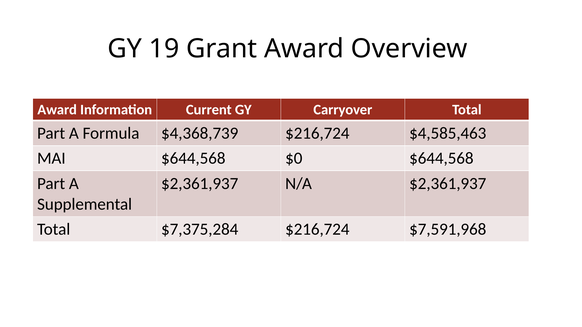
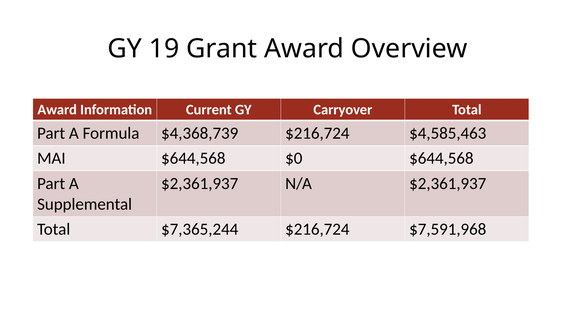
$7,375,284: $7,375,284 -> $7,365,244 (200, 230)
